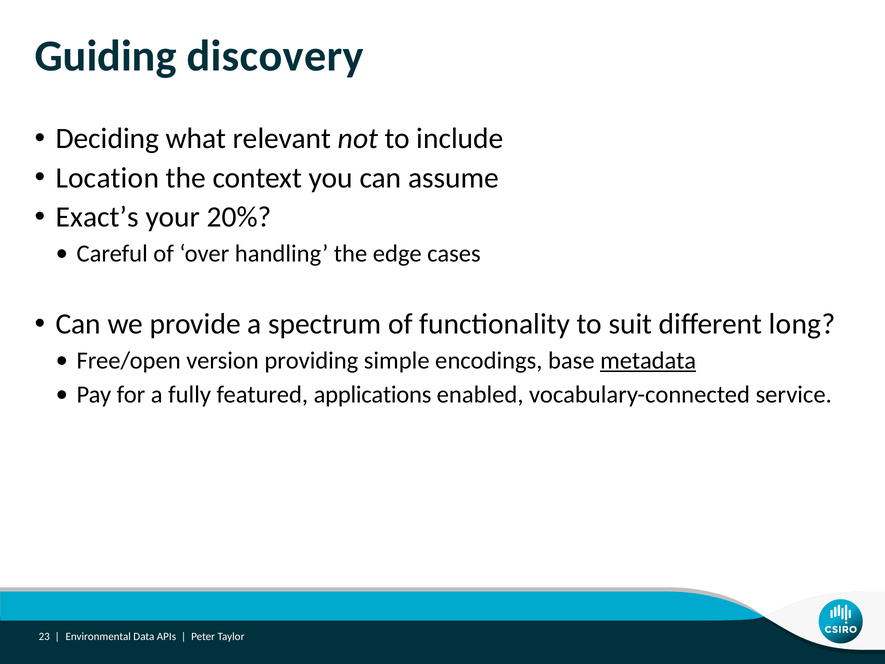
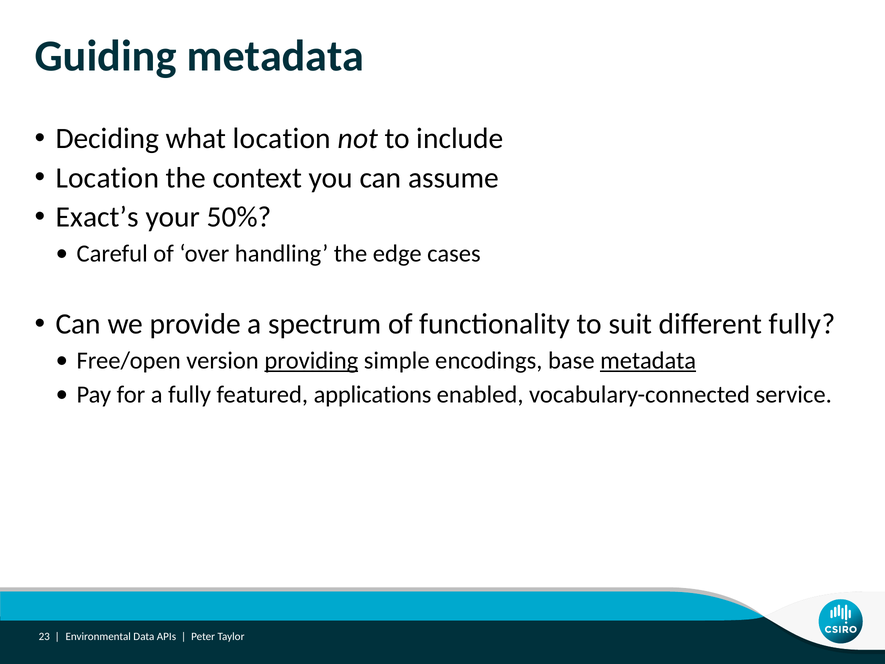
Guiding discovery: discovery -> metadata (275, 56)
what relevant: relevant -> location (282, 139)
20%: 20% -> 50% (239, 217)
different long: long -> fully (802, 324)
providing underline: none -> present (311, 361)
